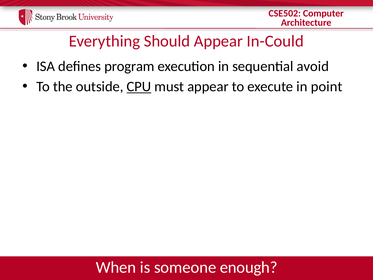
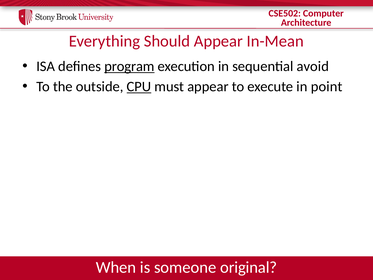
In-Could: In-Could -> In-Mean (275, 41)
program underline: none -> present (129, 66)
enough: enough -> original (249, 267)
